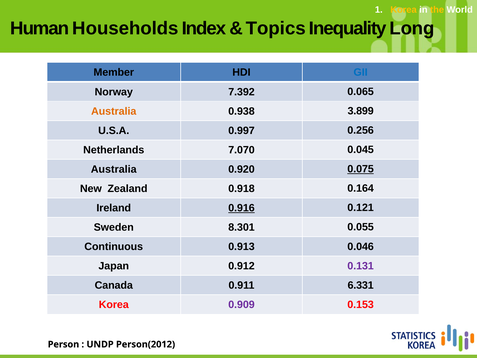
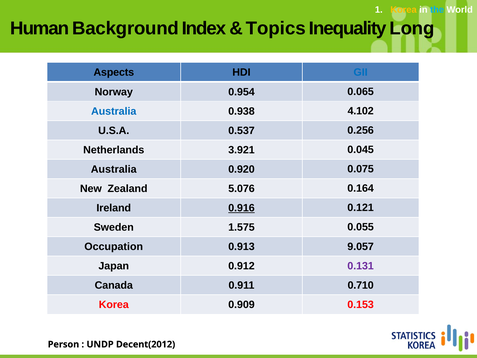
the colour: yellow -> light blue (437, 10)
Households: Households -> Background (126, 28)
Member: Member -> Aspects (114, 72)
7.392: 7.392 -> 0.954 (241, 92)
Australia colour: orange -> blue (114, 111)
3.899: 3.899 -> 4.102 (361, 111)
0.997: 0.997 -> 0.537 (241, 131)
7.070: 7.070 -> 3.921 (241, 150)
0.075 underline: present -> none (361, 169)
0.918: 0.918 -> 5.076 (241, 189)
8.301: 8.301 -> 1.575 (241, 227)
Continuous: Continuous -> Occupation (114, 247)
0.046: 0.046 -> 9.057 (361, 246)
6.331: 6.331 -> 0.710 (361, 285)
0.909 colour: purple -> black (241, 305)
Person(2012: Person(2012 -> Decent(2012 (146, 344)
